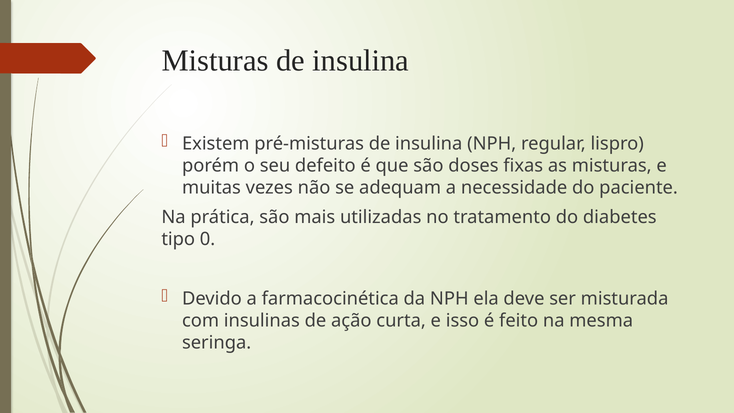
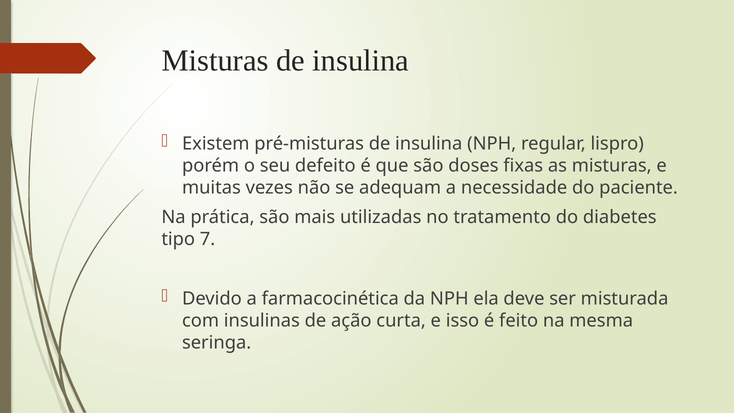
0: 0 -> 7 (208, 239)
